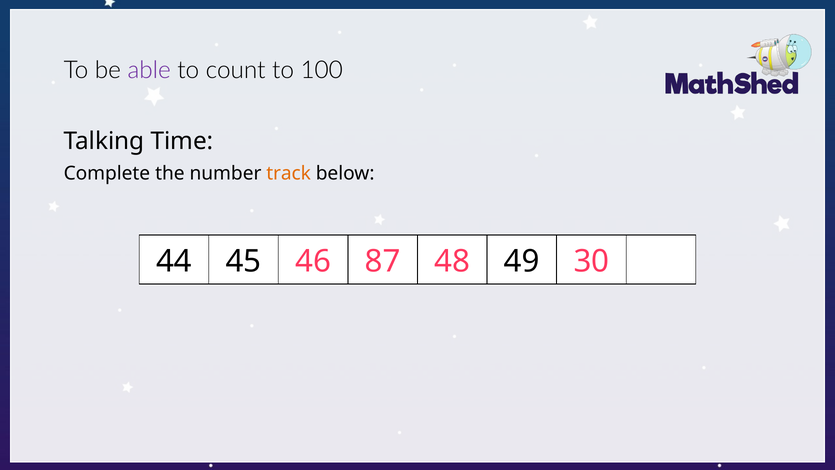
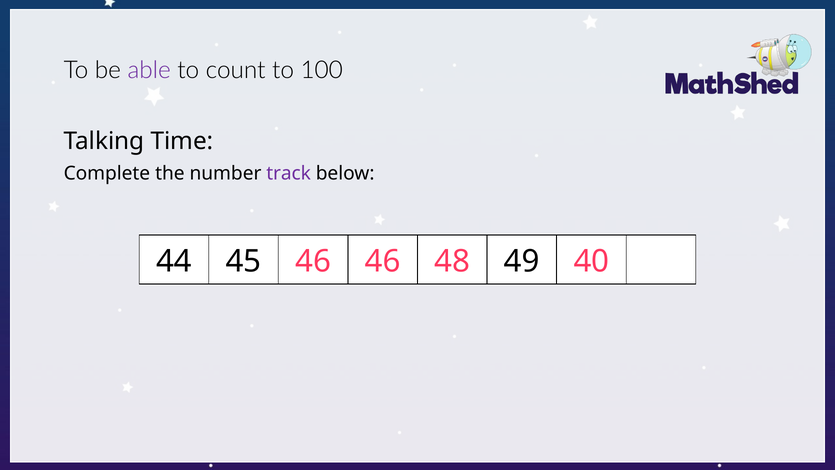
track colour: orange -> purple (289, 173)
46 87: 87 -> 46 (383, 261)
30: 30 -> 40 (591, 261)
